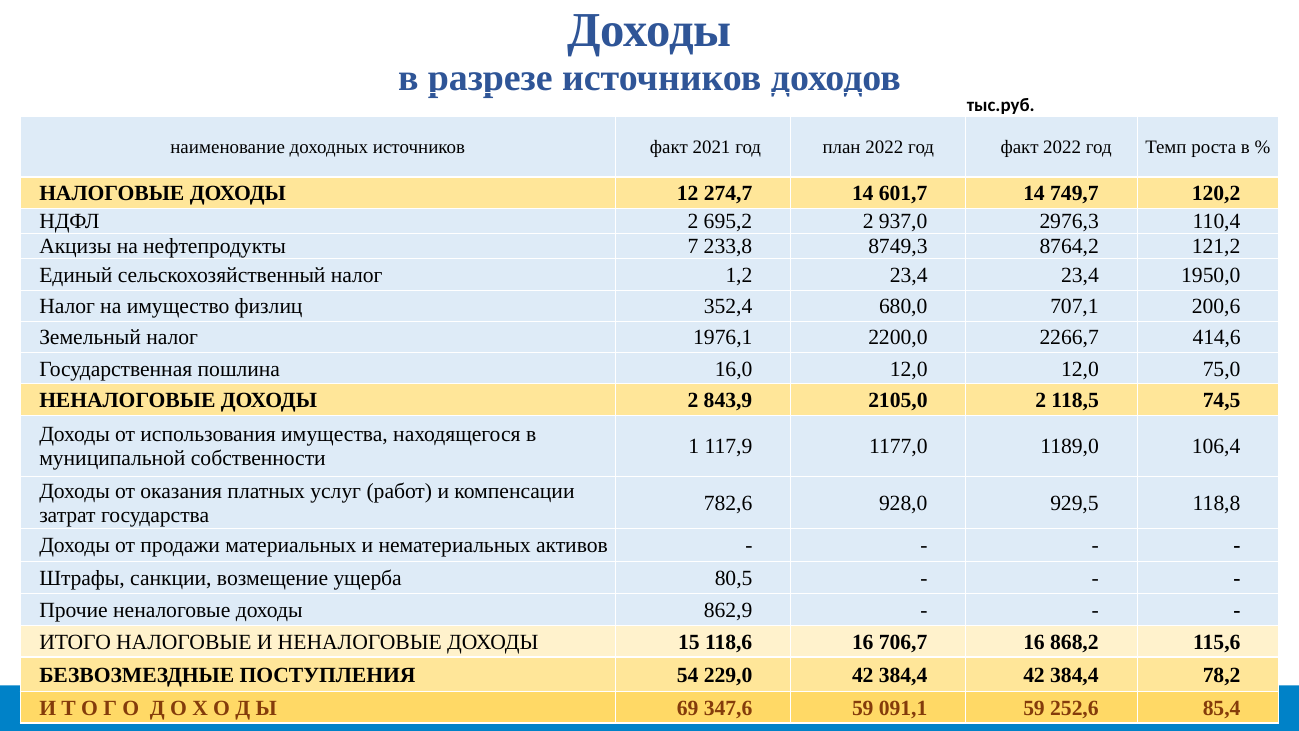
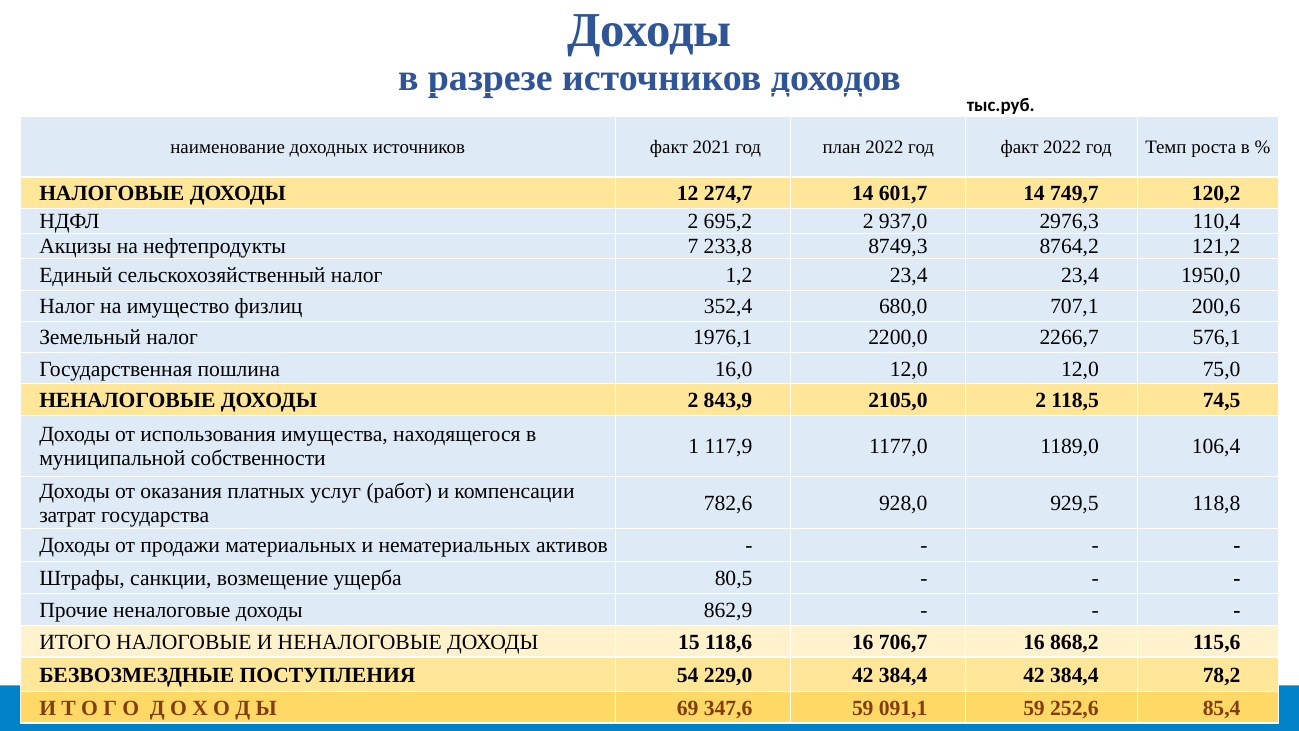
414,6: 414,6 -> 576,1 (1217, 337)
